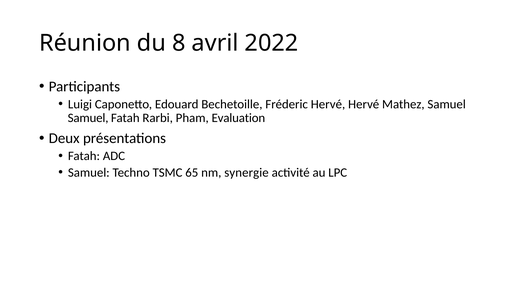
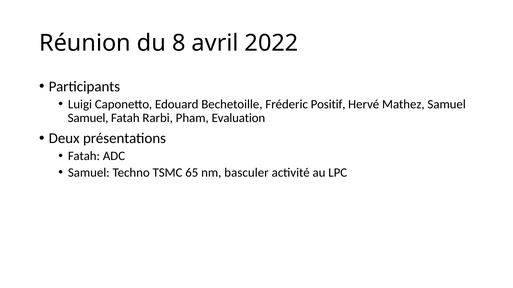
Fréderic Hervé: Hervé -> Positif (328, 104)
synergie: synergie -> basculer (246, 173)
